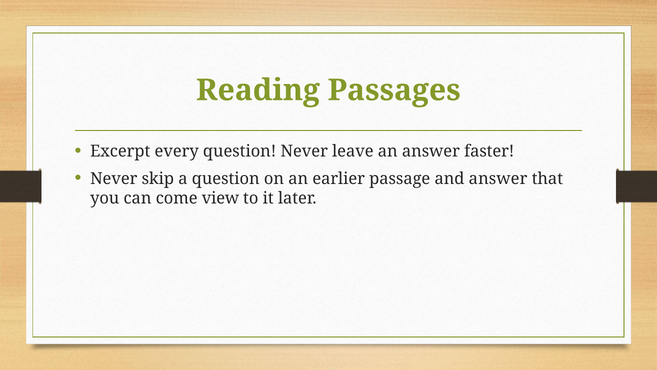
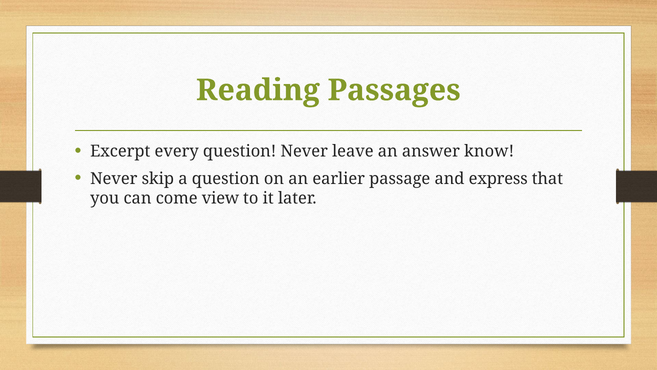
faster: faster -> know (489, 151)
and answer: answer -> express (498, 178)
